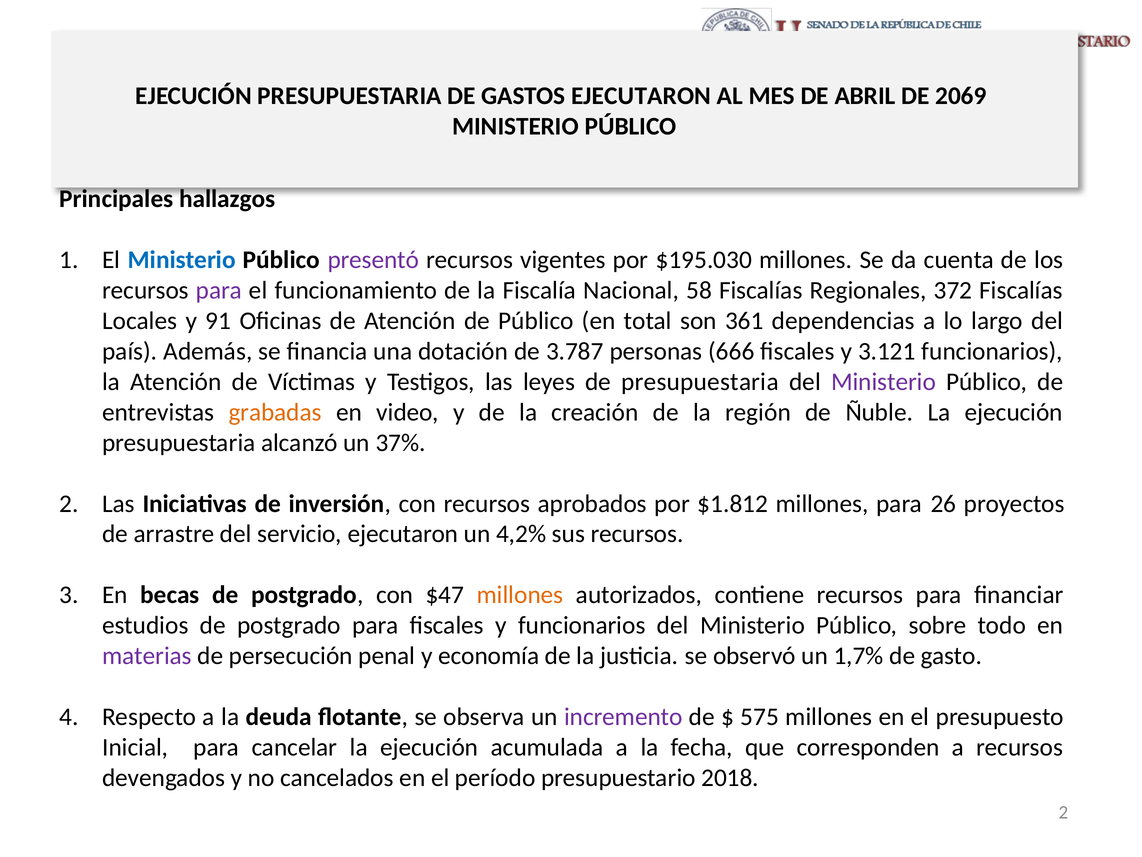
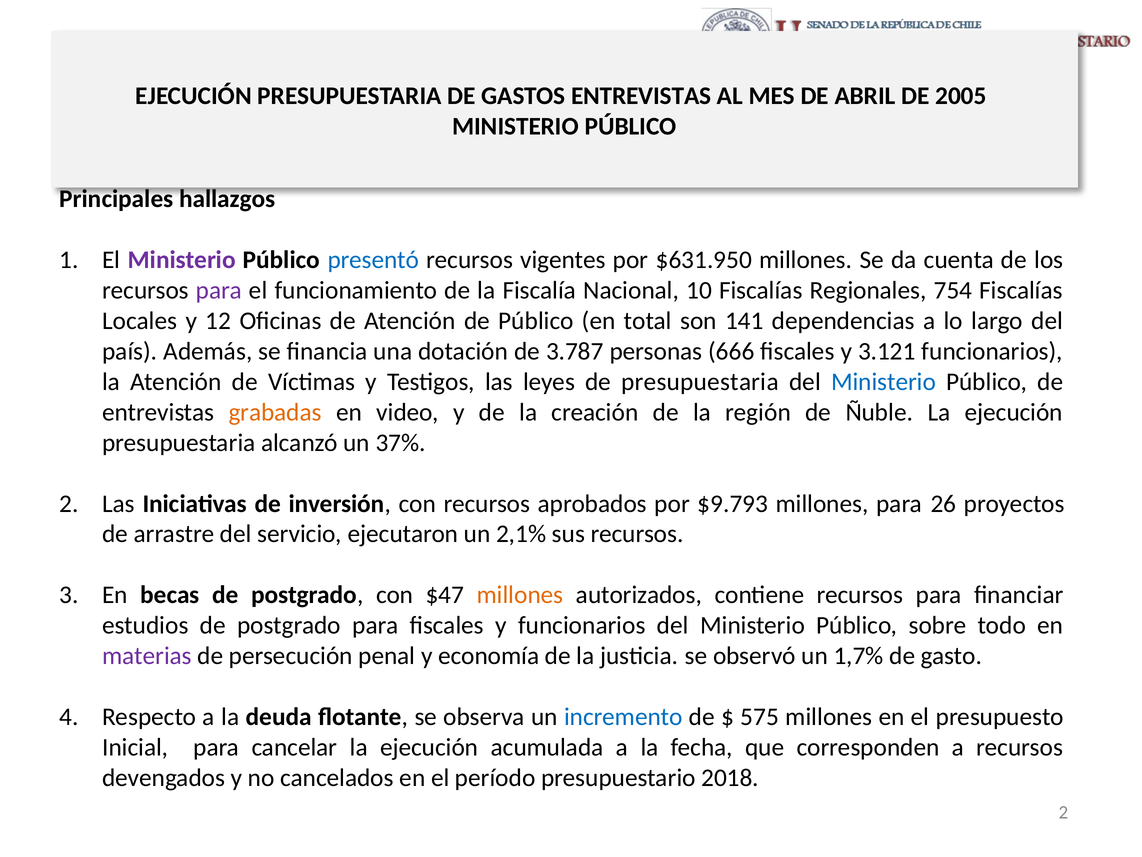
GASTOS EJECUTARON: EJECUTARON -> ENTREVISTAS (641, 96)
2069: 2069 -> 2005 (961, 96)
Ministerio colour: blue -> purple (182, 260)
presentó colour: purple -> blue (373, 260)
$195.030: $195.030 -> $631.950 (704, 260)
58: 58 -> 10 (699, 290)
372: 372 -> 754 (953, 290)
91: 91 -> 12 (218, 321)
361: 361 -> 141 (744, 321)
Ministerio colour: purple -> blue (884, 382)
$1.812: $1.812 -> $9.793 (733, 503)
4,2%: 4,2% -> 2,1% (521, 534)
incremento colour: purple -> blue (623, 716)
